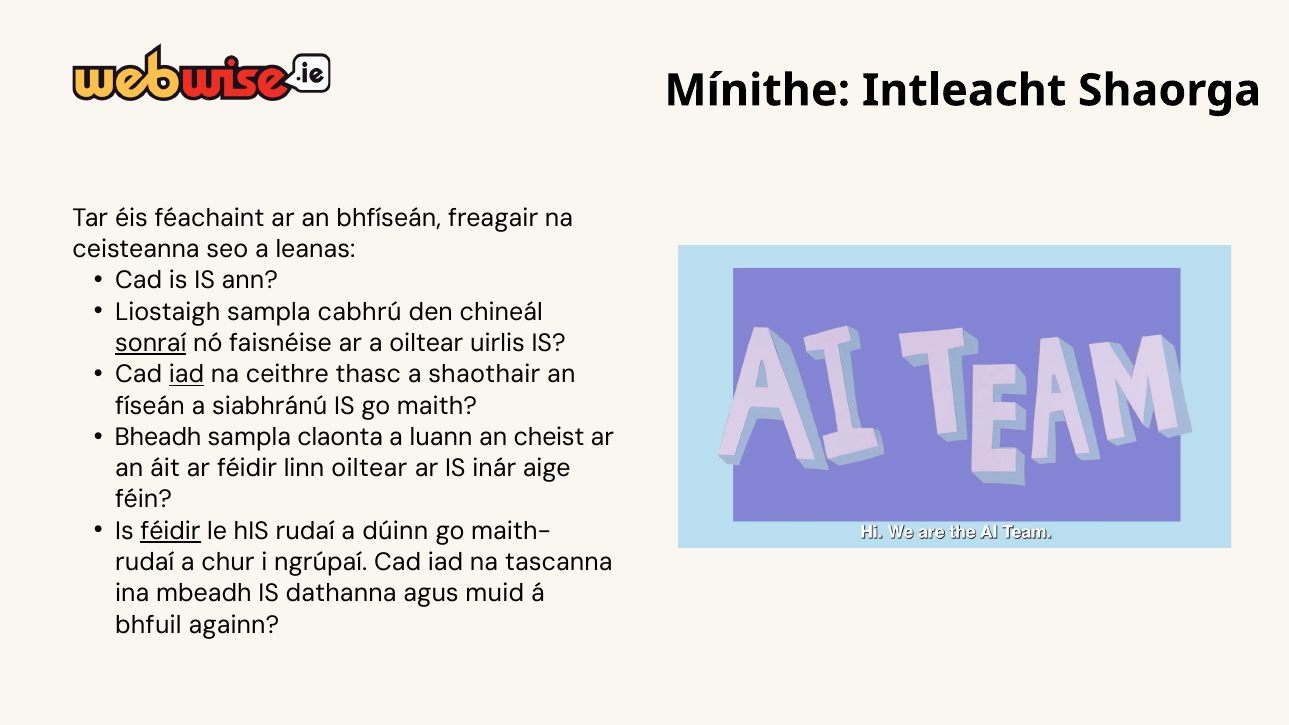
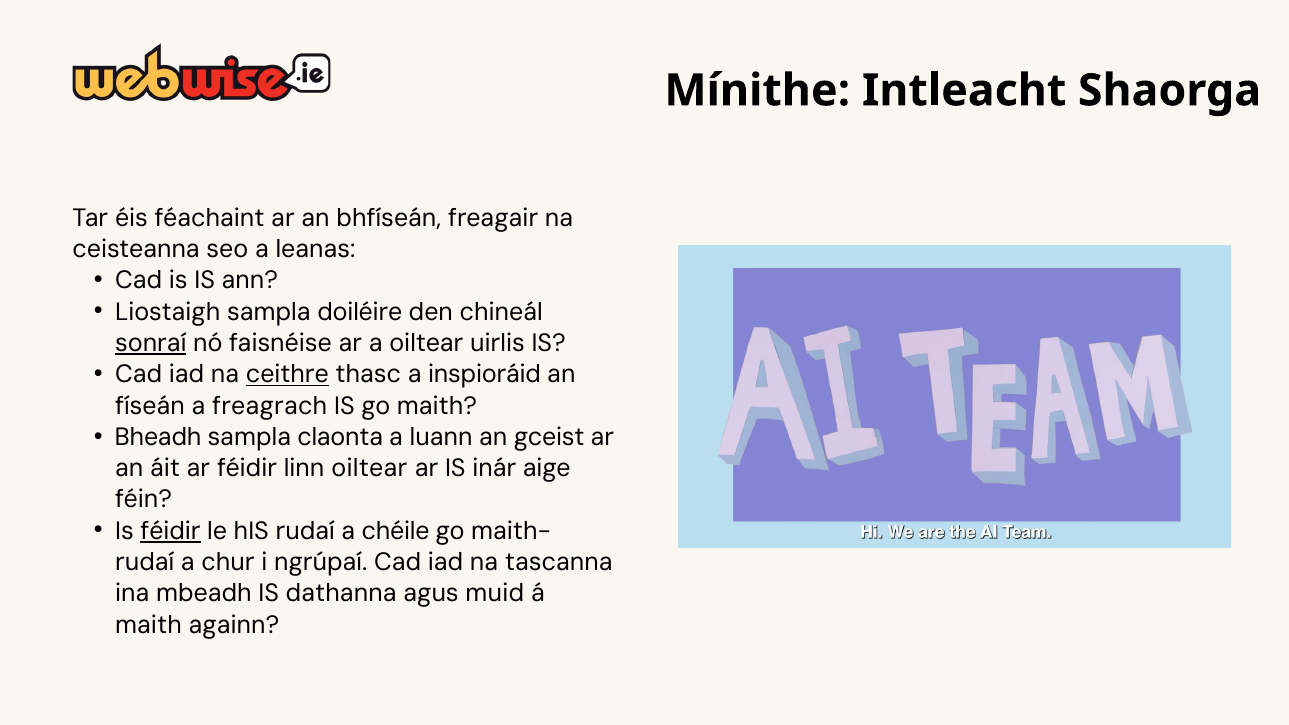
cabhrú: cabhrú -> doiléire (360, 312)
iad underline: present -> none (187, 375)
ceithre underline: none -> present (287, 375)
shaothair: shaothair -> inspioráid (485, 375)
siabhránú: siabhránú -> freagrach (270, 406)
cheist: cheist -> gceist (549, 437)
dúinn: dúinn -> chéile (396, 531)
bhfuil: bhfuil -> maith (148, 625)
